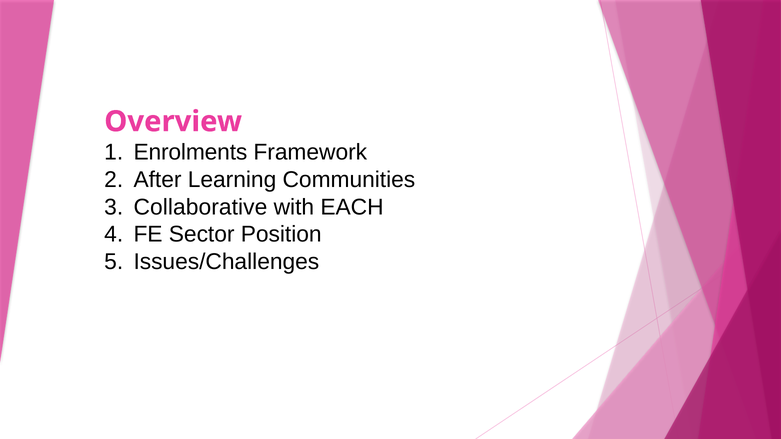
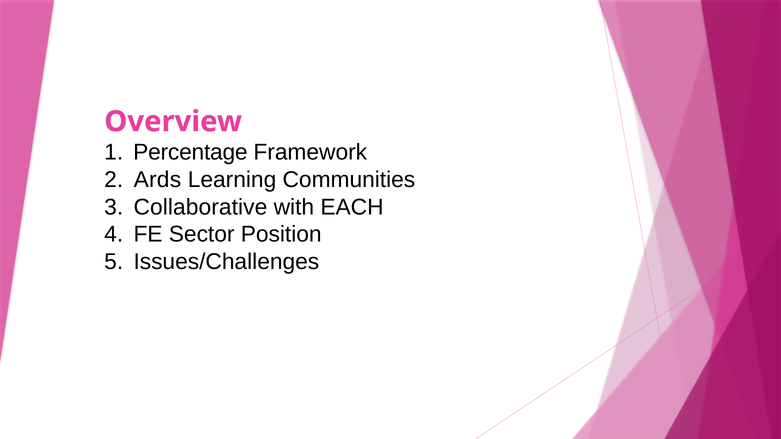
Enrolments: Enrolments -> Percentage (190, 152)
After: After -> Ards (157, 180)
